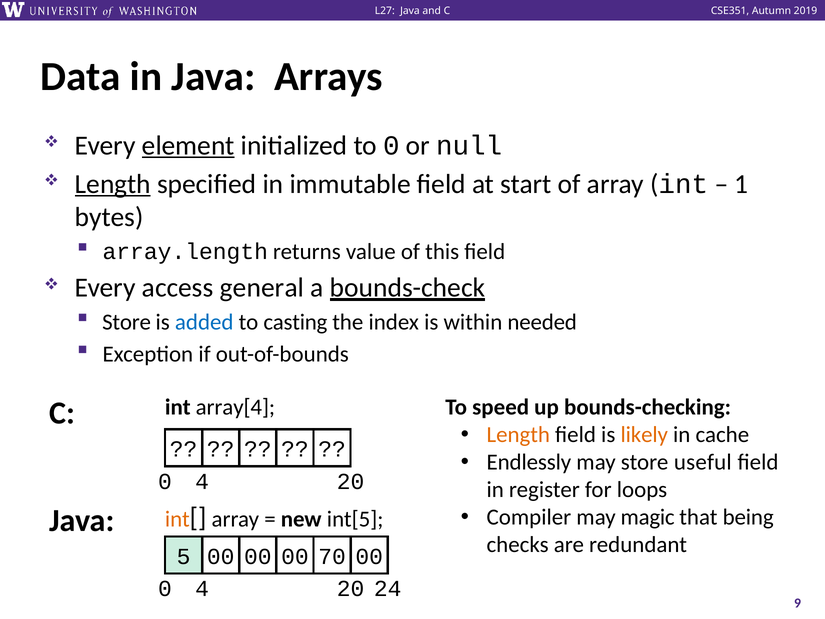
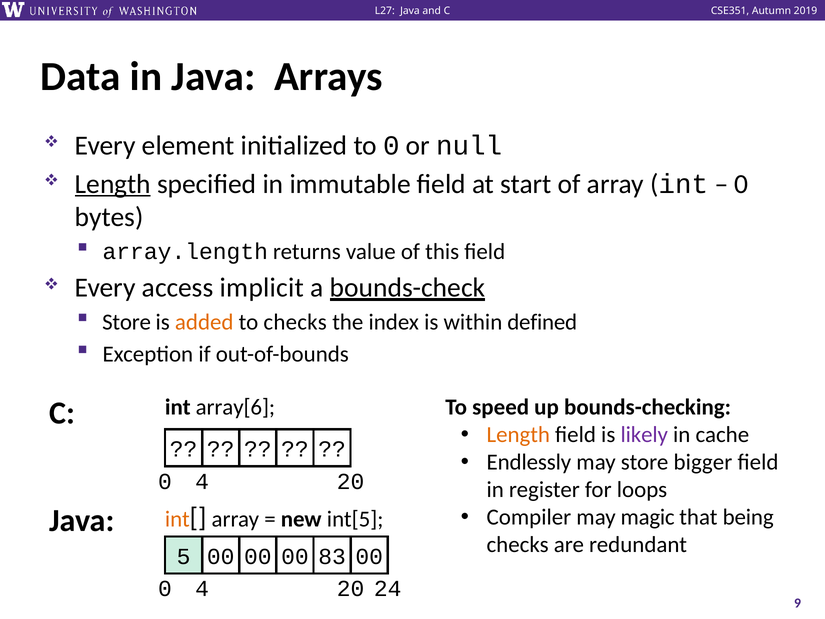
element underline: present -> none (188, 145)
1: 1 -> 0 (741, 184)
general: general -> implicit (262, 288)
added colour: blue -> orange (204, 322)
to casting: casting -> checks (295, 322)
needed: needed -> defined (542, 322)
array[4: array[4 -> array[6 (235, 407)
likely colour: orange -> purple (644, 435)
useful: useful -> bigger (703, 462)
70: 70 -> 83 (332, 556)
